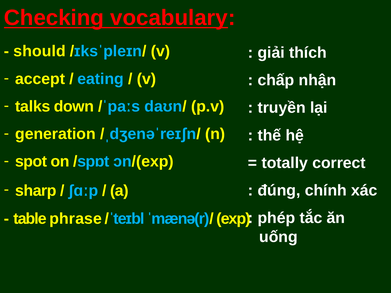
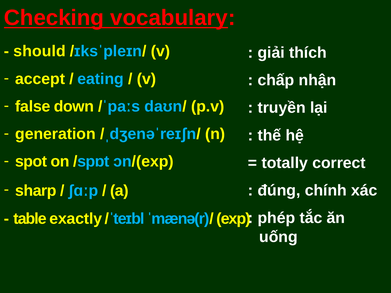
talks: talks -> false (33, 106)
phrase: phrase -> exactly (76, 219)
